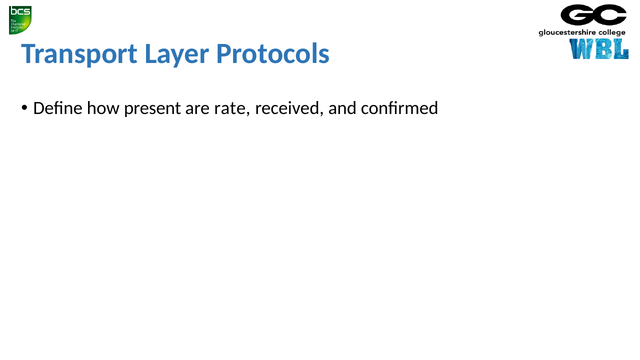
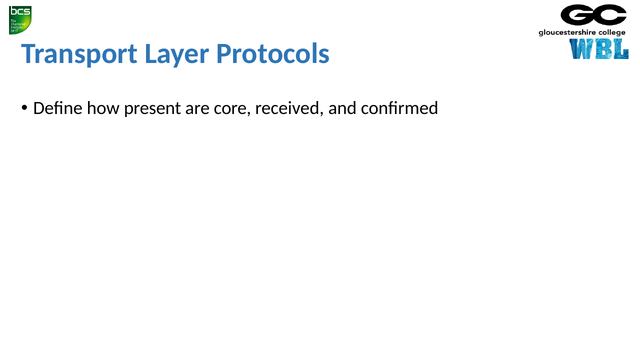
rate: rate -> core (233, 108)
